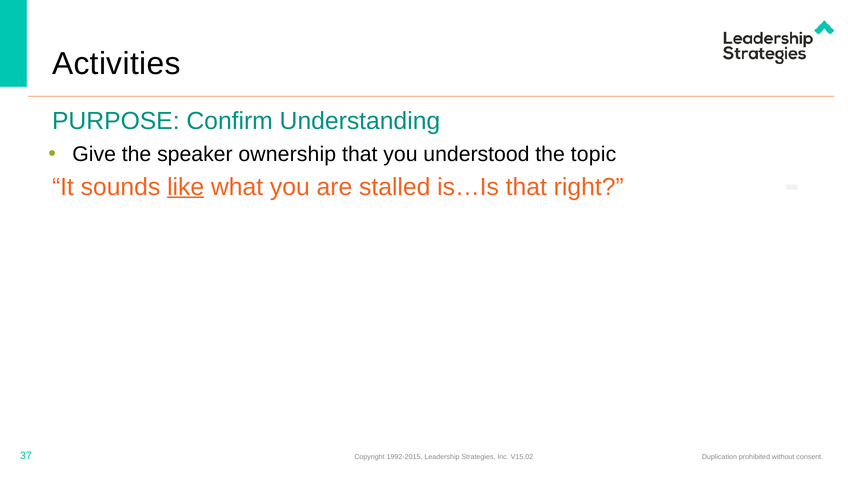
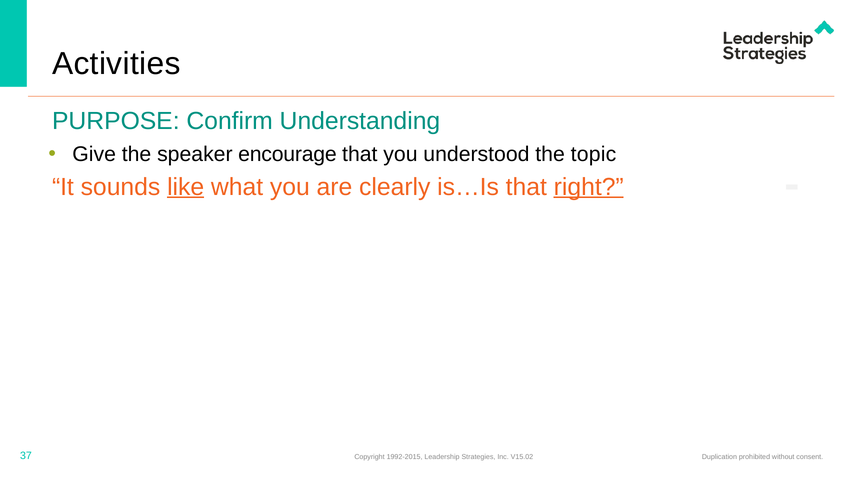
ownership: ownership -> encourage (287, 154)
stalled: stalled -> clearly (395, 187)
right underline: none -> present (589, 187)
